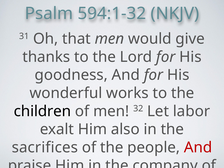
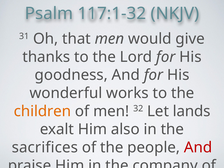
594:1-32: 594:1-32 -> 117:1-32 (112, 13)
children colour: black -> orange (42, 111)
labor: labor -> lands (192, 111)
